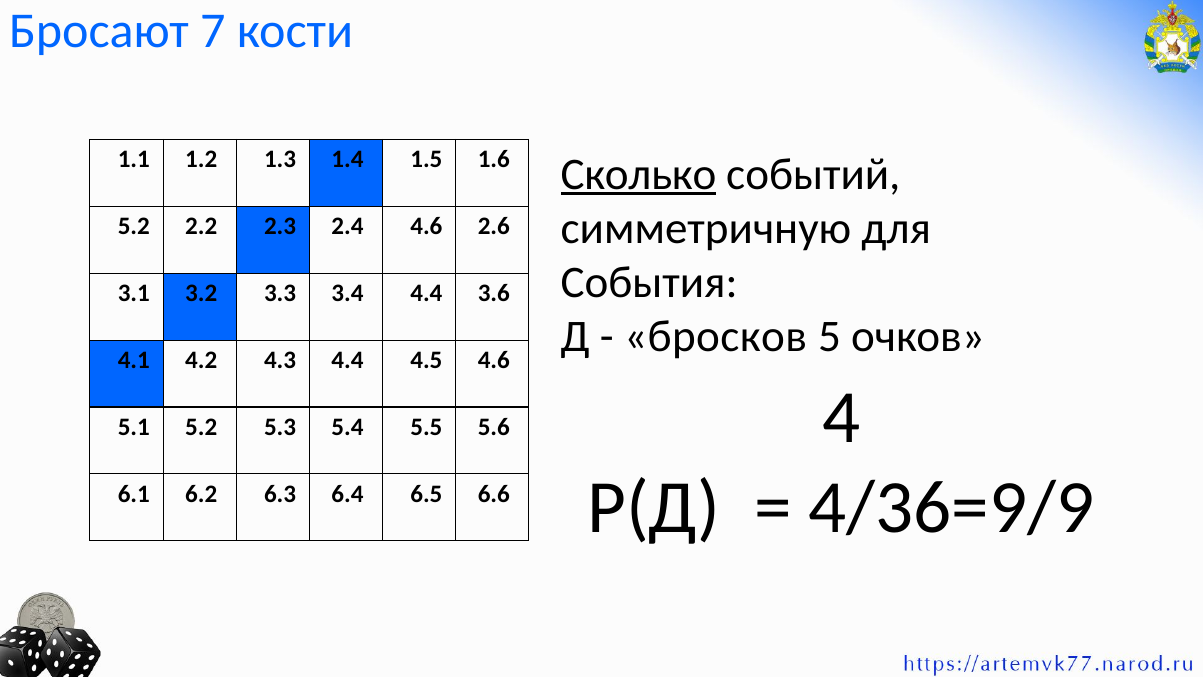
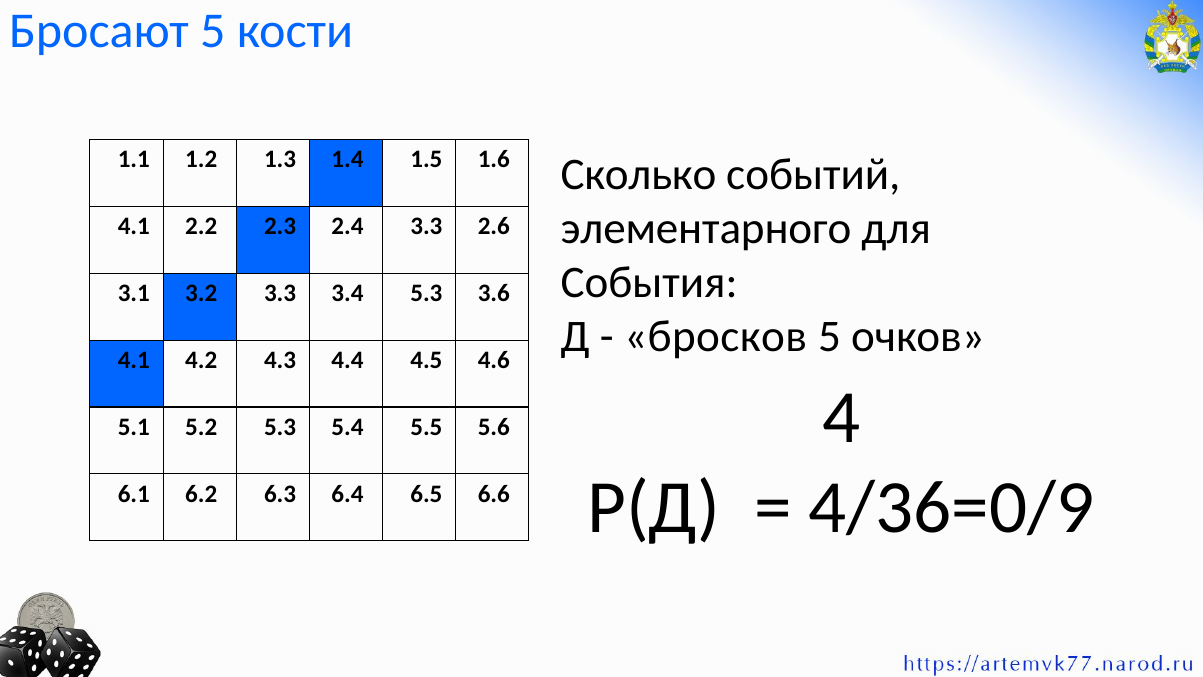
Бросают 7: 7 -> 5 (213, 31)
Сколько underline: present -> none (638, 174)
симметричную: симметричную -> элементарного (706, 228)
5.2: 5.2 -> 4.1 (134, 226)
2.4 4.6: 4.6 -> 3.3 (426, 226)
3.4 4.4: 4.4 -> 5.3 (426, 293)
4/36=9/9: 4/36=9/9 -> 4/36=0/9 (952, 508)
